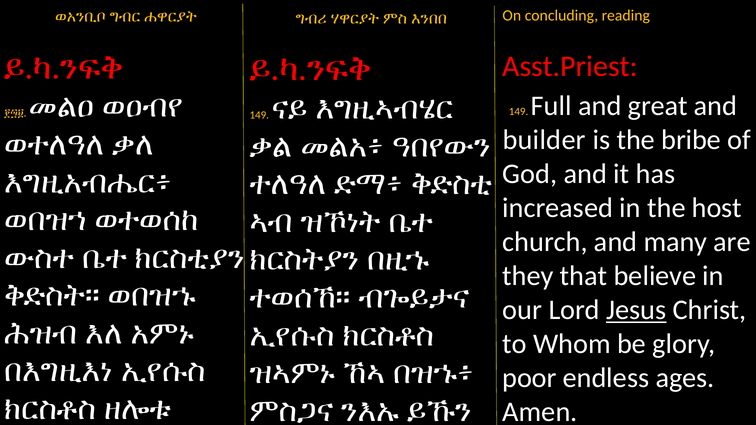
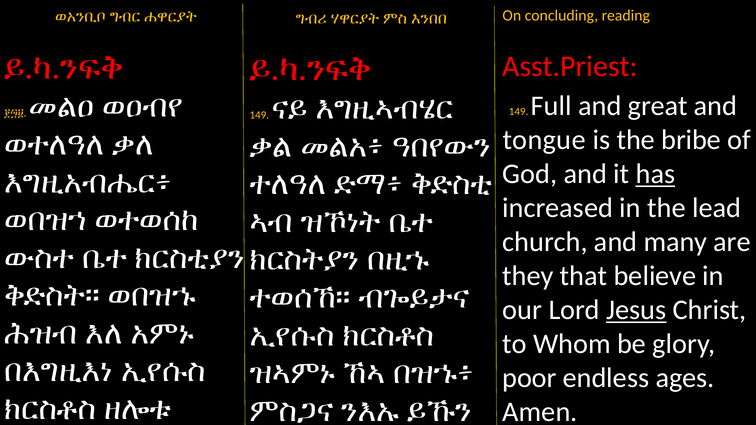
builder: builder -> tongue (544, 140)
has underline: none -> present (655, 174)
host: host -> lead (717, 208)
